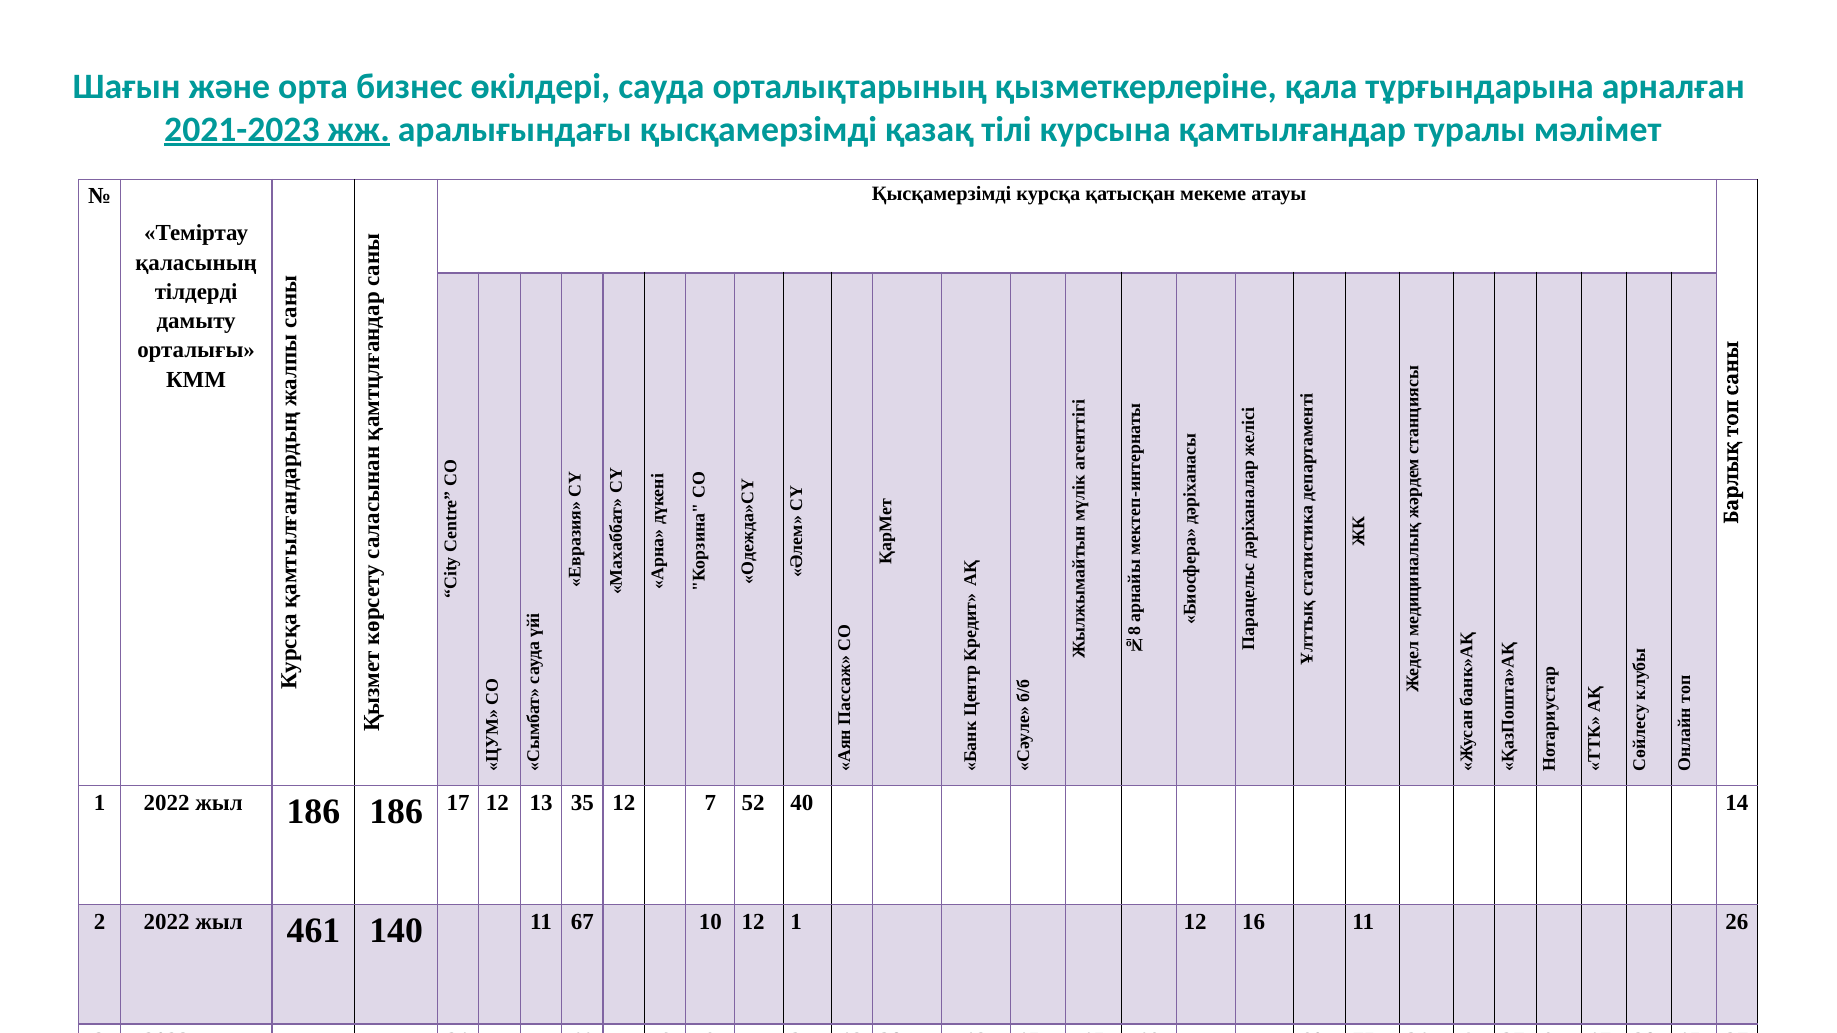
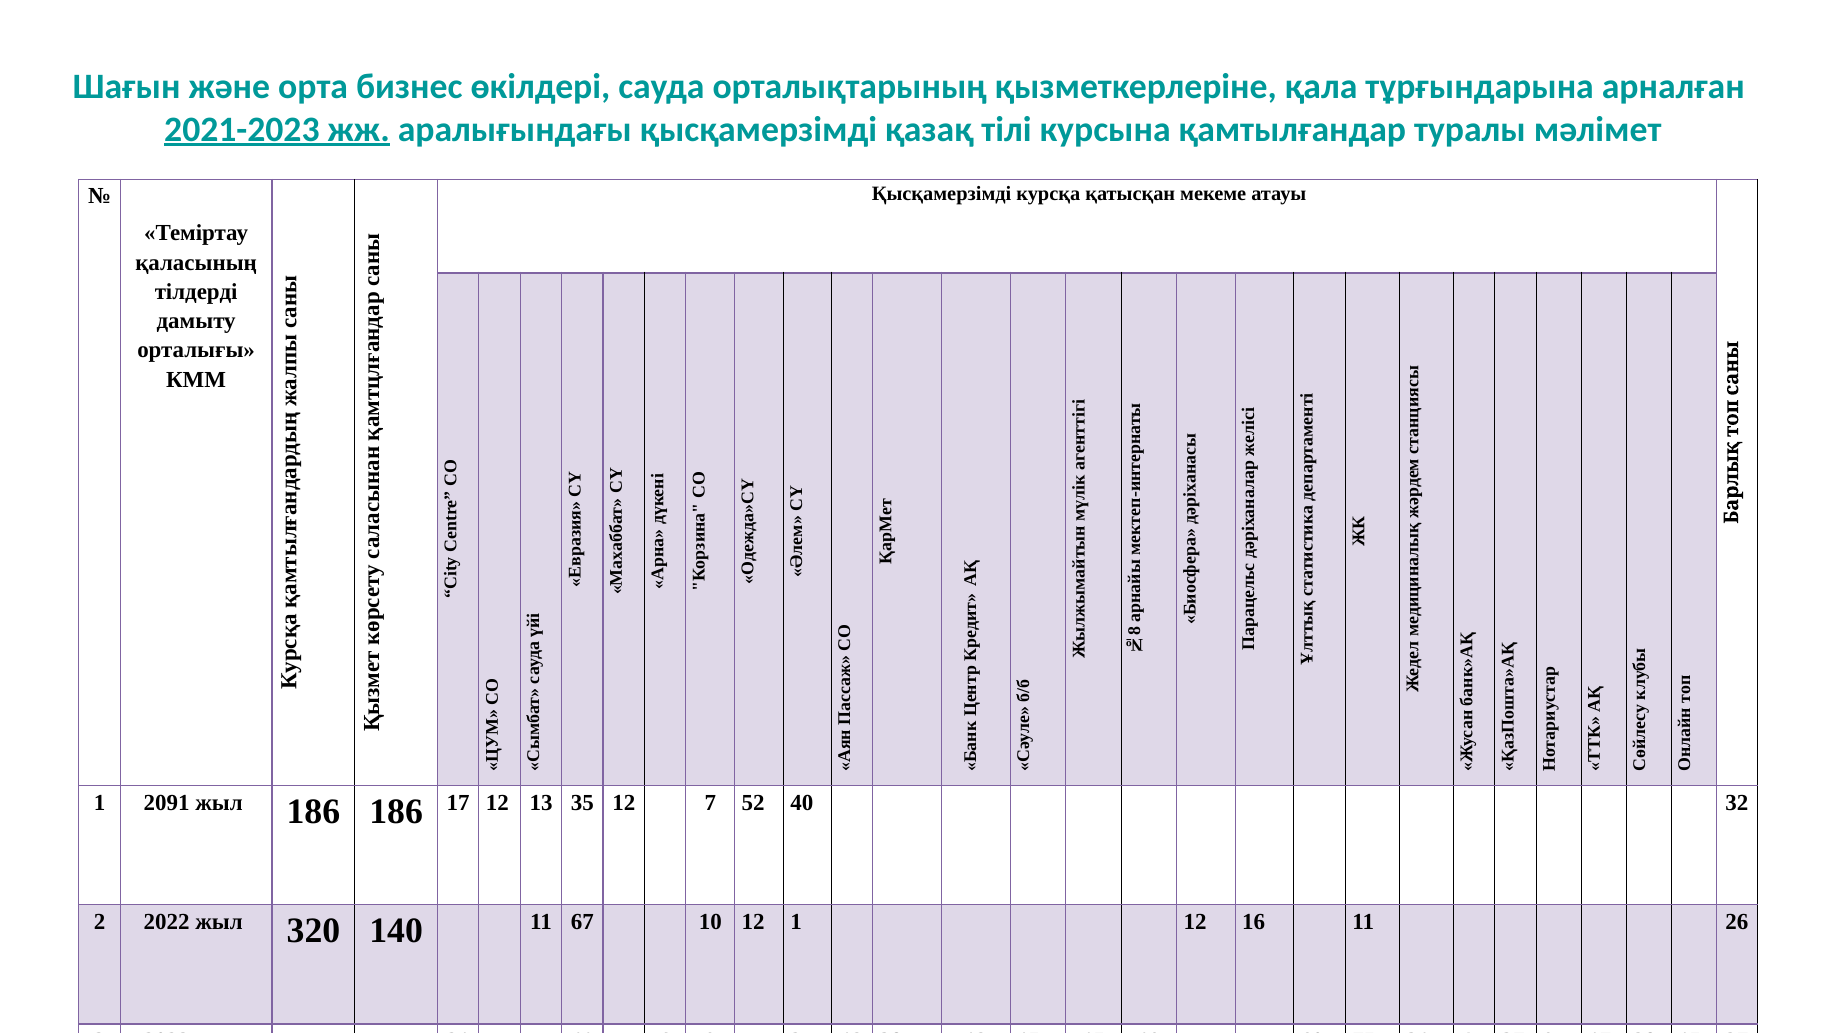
1 2022: 2022 -> 2091 (167, 803)
14: 14 -> 32 (1737, 803)
461: 461 -> 320 (313, 931)
